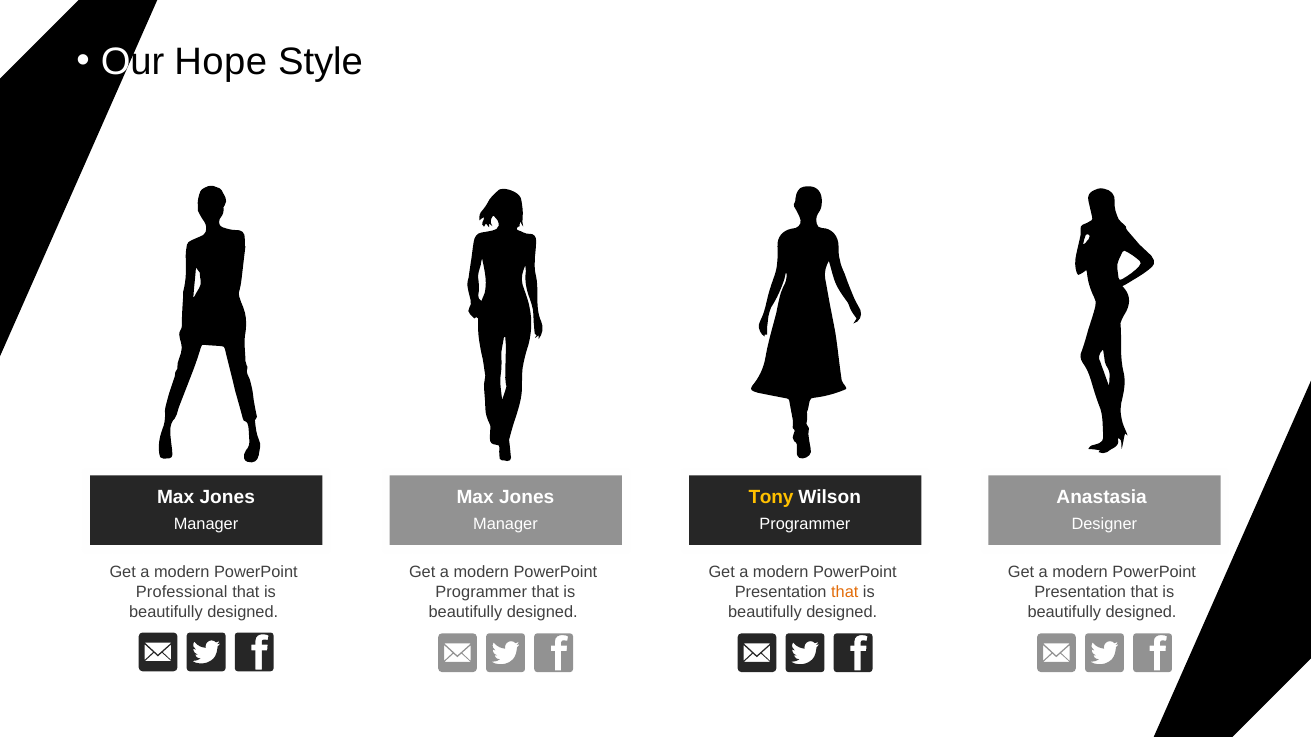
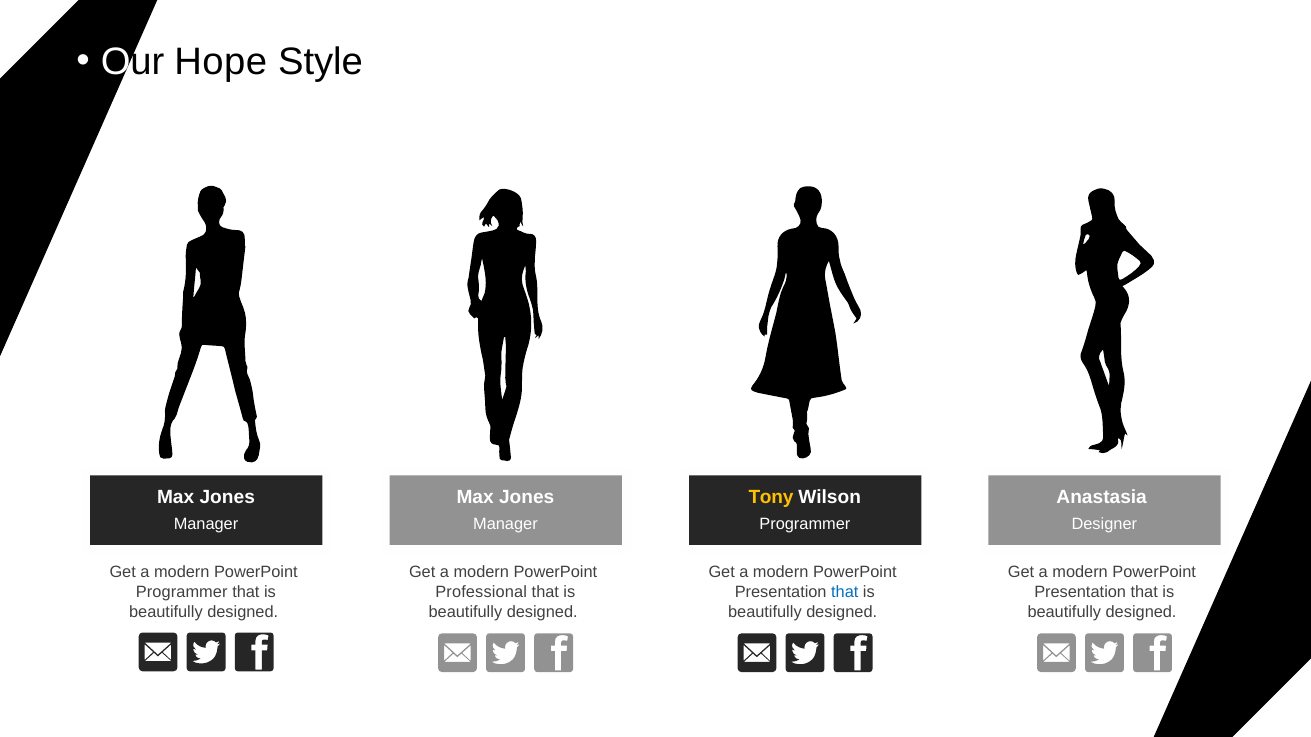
Professional: Professional -> Programmer (182, 593)
Programmer: Programmer -> Professional (481, 593)
that colour: orange -> blue (845, 593)
